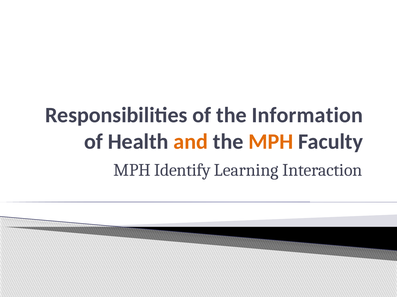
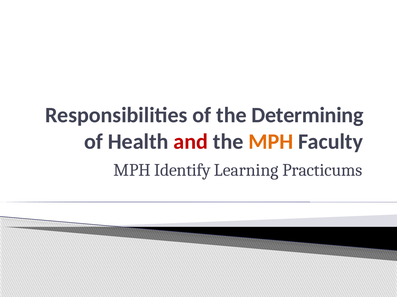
Information: Information -> Determining (307, 115)
and colour: orange -> red (191, 142)
Interaction: Interaction -> Practicums (322, 171)
